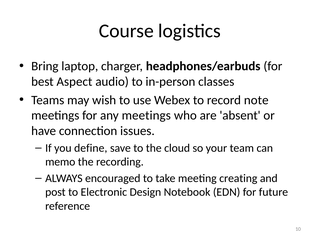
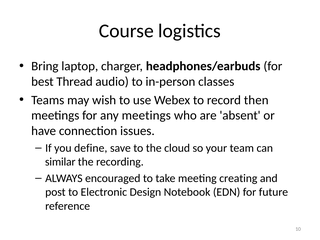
Aspect: Aspect -> Thread (75, 82)
note: note -> then (256, 100)
memo: memo -> similar (60, 162)
